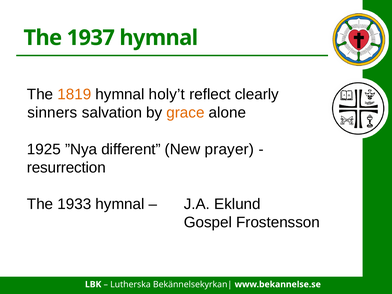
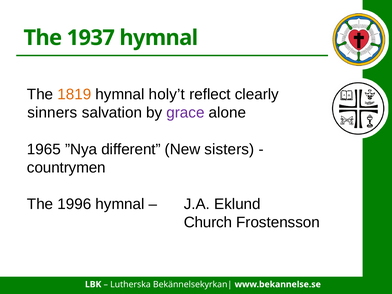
grace colour: orange -> purple (186, 113)
1925: 1925 -> 1965 (44, 149)
prayer: prayer -> sisters (229, 149)
resurrection: resurrection -> countrymen (66, 168)
1933: 1933 -> 1996 (74, 204)
Gospel: Gospel -> Church (208, 222)
